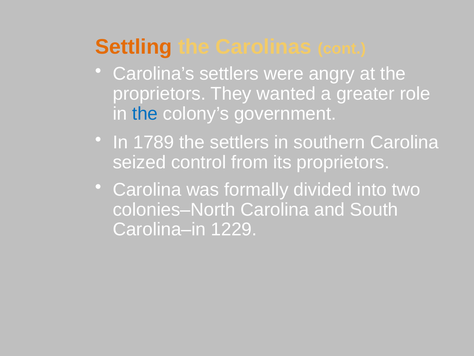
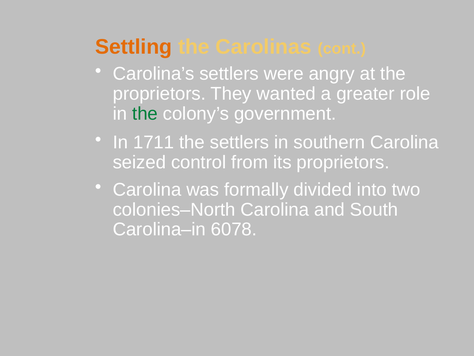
the colour: blue -> green (145, 114)
1789: 1789 -> 1711 (154, 142)
1229: 1229 -> 6078 (234, 229)
